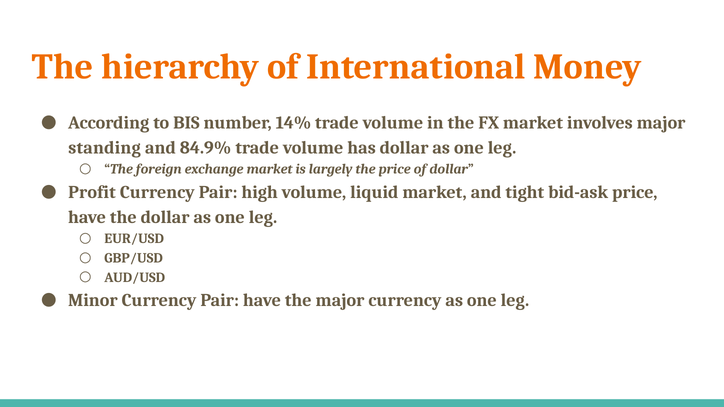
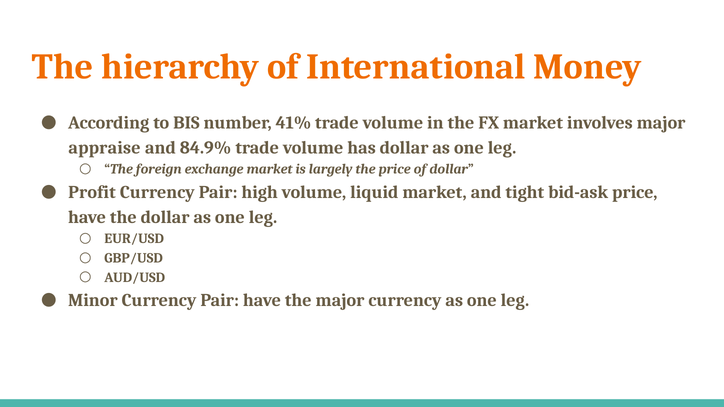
14%: 14% -> 41% (294, 123)
standing: standing -> appraise (105, 148)
